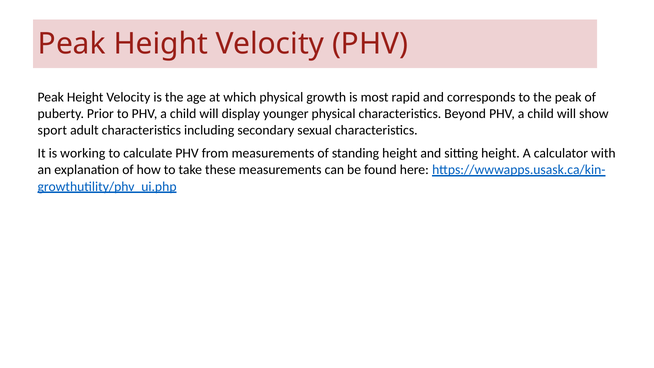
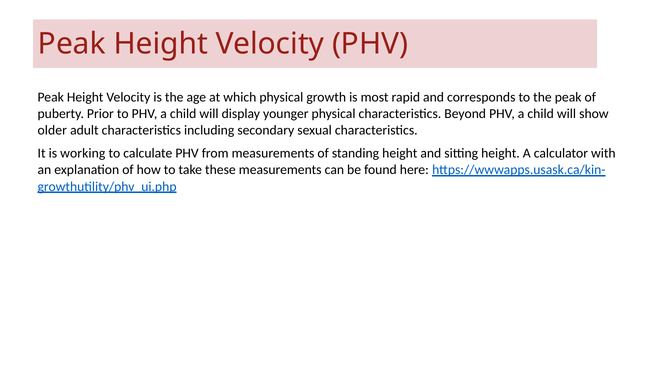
sport: sport -> older (52, 130)
